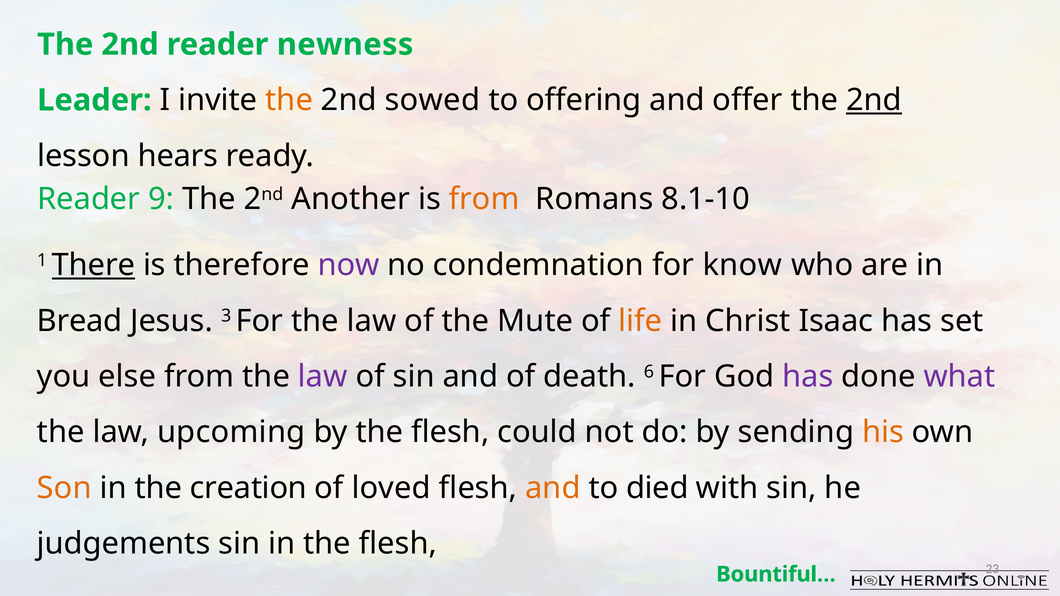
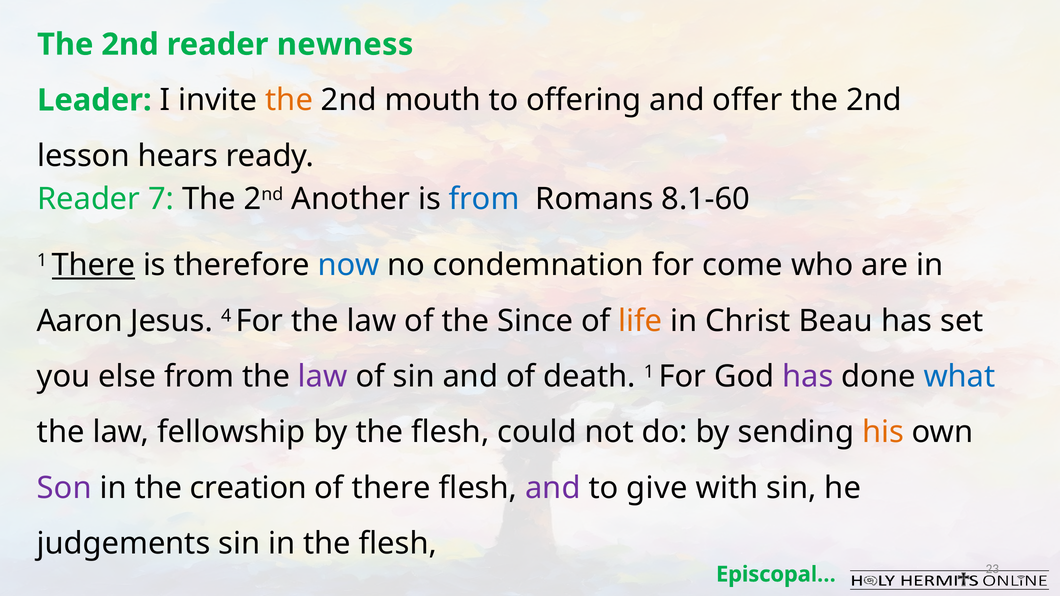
sowed: sowed -> mouth (433, 100)
2nd underline: present -> none (874, 100)
9: 9 -> 7 (161, 199)
from colour: orange -> blue (484, 199)
8.1-10: 8.1-10 -> 8.1-60 (706, 199)
now colour: purple -> blue (349, 265)
know: know -> come (742, 265)
Bread: Bread -> Aaron (80, 321)
3: 3 -> 4 (226, 316)
Mute: Mute -> Since (535, 321)
Isaac: Isaac -> Beau (836, 321)
death 6: 6 -> 1 (649, 372)
what colour: purple -> blue (959, 377)
upcoming: upcoming -> fellowship (231, 432)
Son colour: orange -> purple (64, 488)
of loved: loved -> there (391, 488)
and colour: orange -> purple (553, 488)
died: died -> give (657, 488)
Bountiful…: Bountiful… -> Episcopal… (776, 575)
